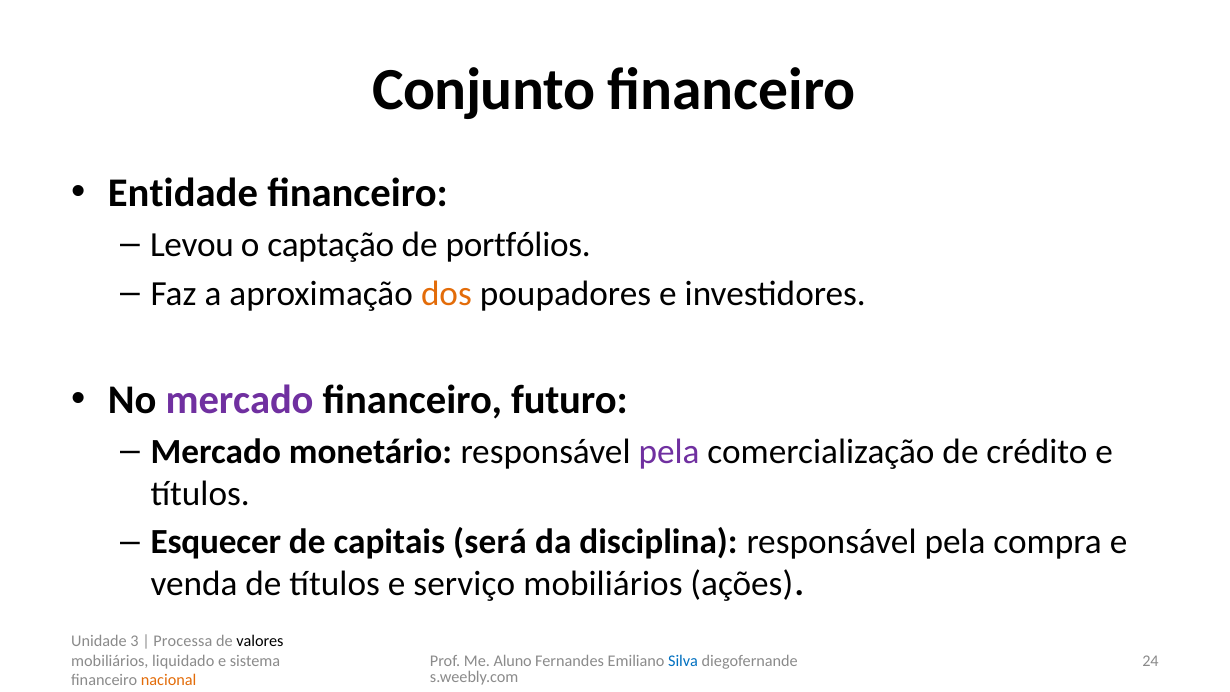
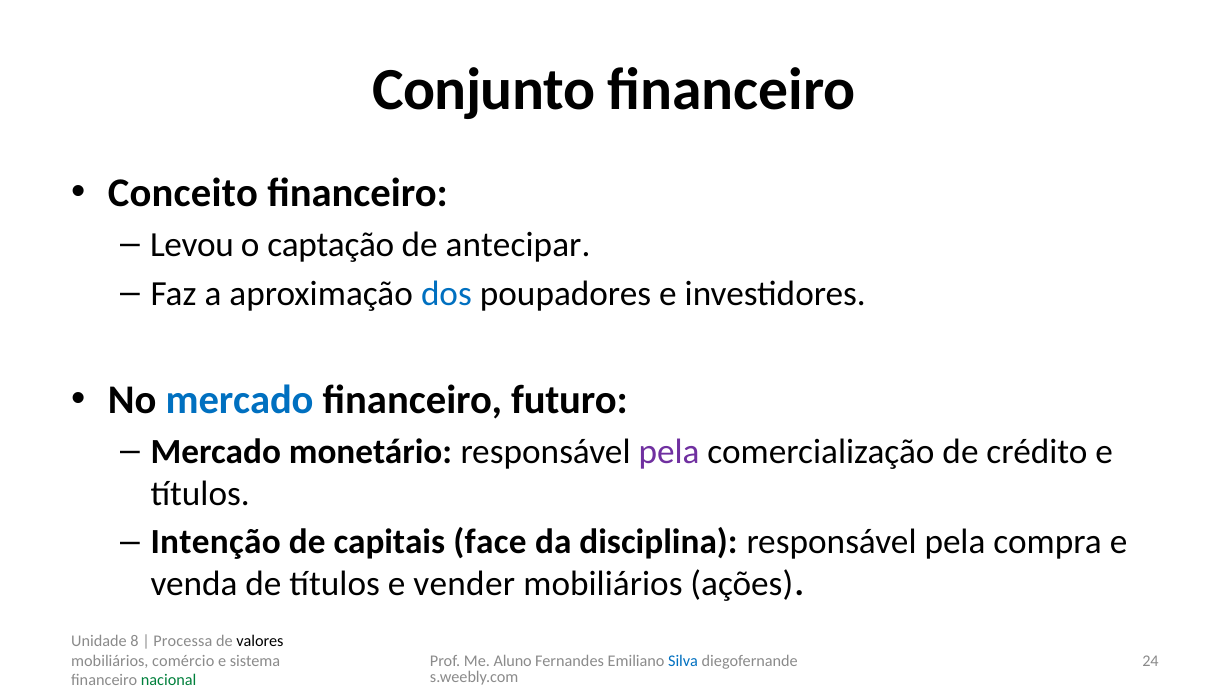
Entidade: Entidade -> Conceito (183, 193)
portfólios: portfólios -> antecipar (518, 245)
dos colour: orange -> blue (446, 293)
mercado colour: purple -> blue (240, 400)
Esquecer: Esquecer -> Intenção (216, 542)
será: será -> face (490, 542)
serviço: serviço -> vender (464, 584)
3: 3 -> 8 (135, 641)
liquidado: liquidado -> comércio (183, 661)
nacional colour: orange -> green (169, 680)
